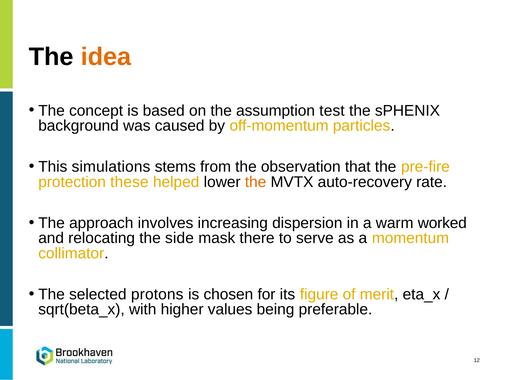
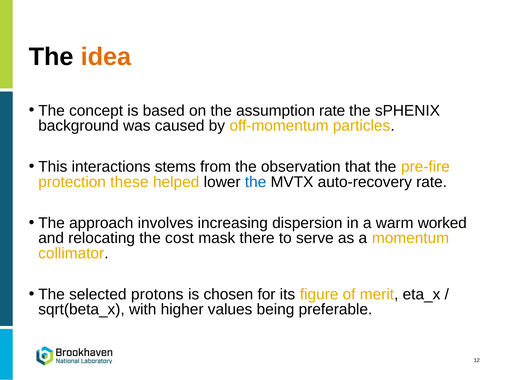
assumption test: test -> rate (332, 110)
simulations: simulations -> interactions (111, 167)
the colour: orange -> blue (256, 182)
side: side -> cost (179, 238)
